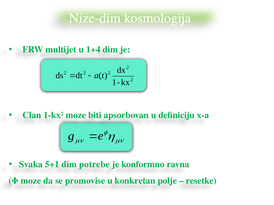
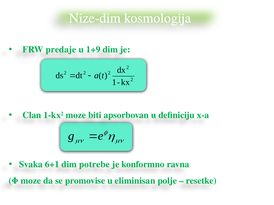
multijet: multijet -> predaje (61, 50)
1+4: 1+4 -> 1+9 (93, 50)
5+1: 5+1 -> 6+1 (52, 165)
konkretan: konkretan -> eliminisan (135, 181)
